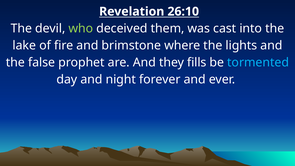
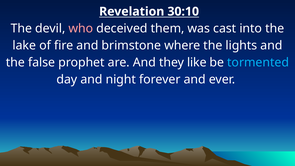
26:10: 26:10 -> 30:10 (183, 12)
who colour: light green -> pink (81, 28)
fills: fills -> like (197, 62)
